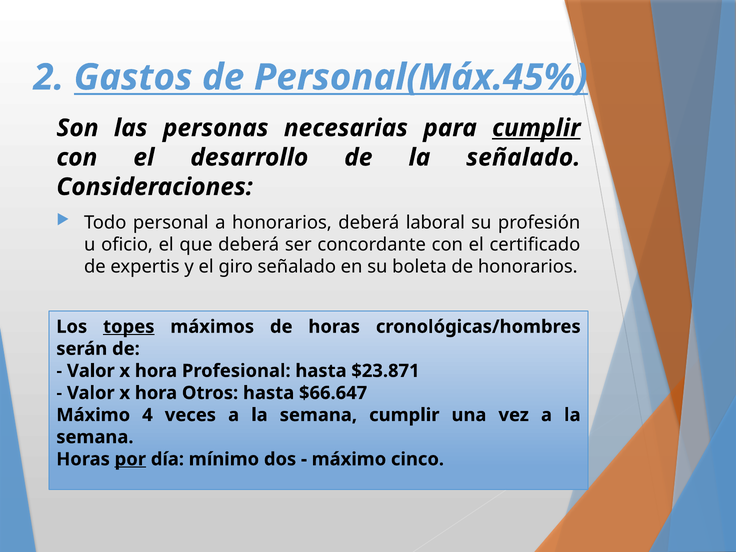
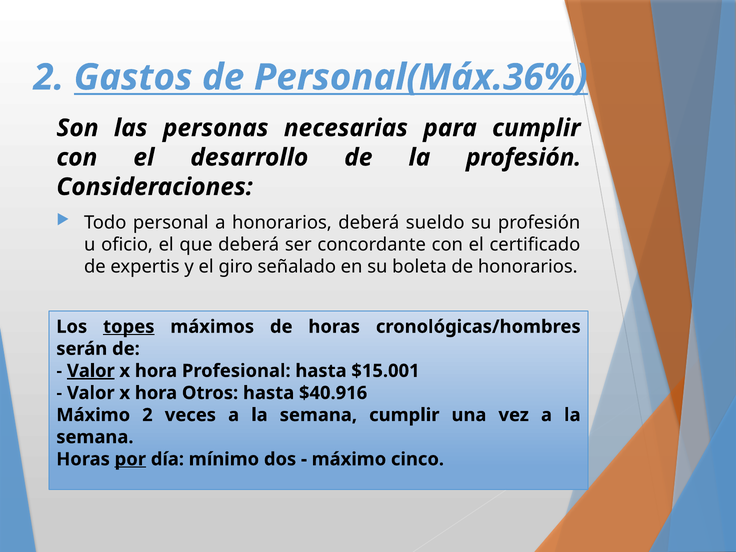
Personal(Máx.45%: Personal(Máx.45% -> Personal(Máx.36% (421, 77)
cumplir underline: present -> none (536, 128)
la señalado: señalado -> profesión (524, 157)
laboral: laboral -> sueldo (435, 222)
Valor underline: none -> present (91, 371)
$23.871: $23.871 -> $15.001 (385, 371)
$66.647: $66.647 -> $40.916 (333, 393)
Máximo 4: 4 -> 2 (147, 415)
